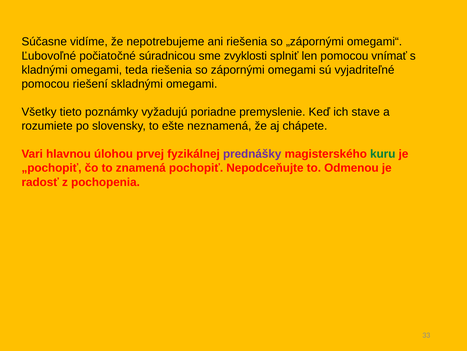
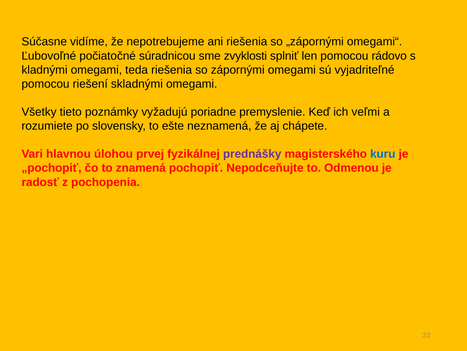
vnímať: vnímať -> rádovo (389, 56)
stave: stave -> veľmi (366, 112)
kuru colour: green -> blue (383, 154)
